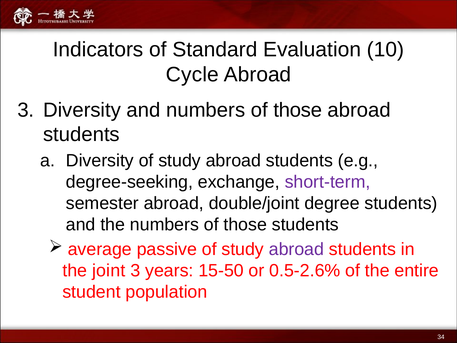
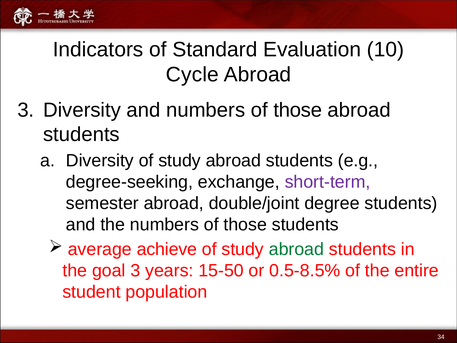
passive: passive -> achieve (167, 249)
abroad colour: purple -> green (296, 249)
joint: joint -> goal (109, 271)
0.5-2.6%: 0.5-2.6% -> 0.5-8.5% (305, 271)
